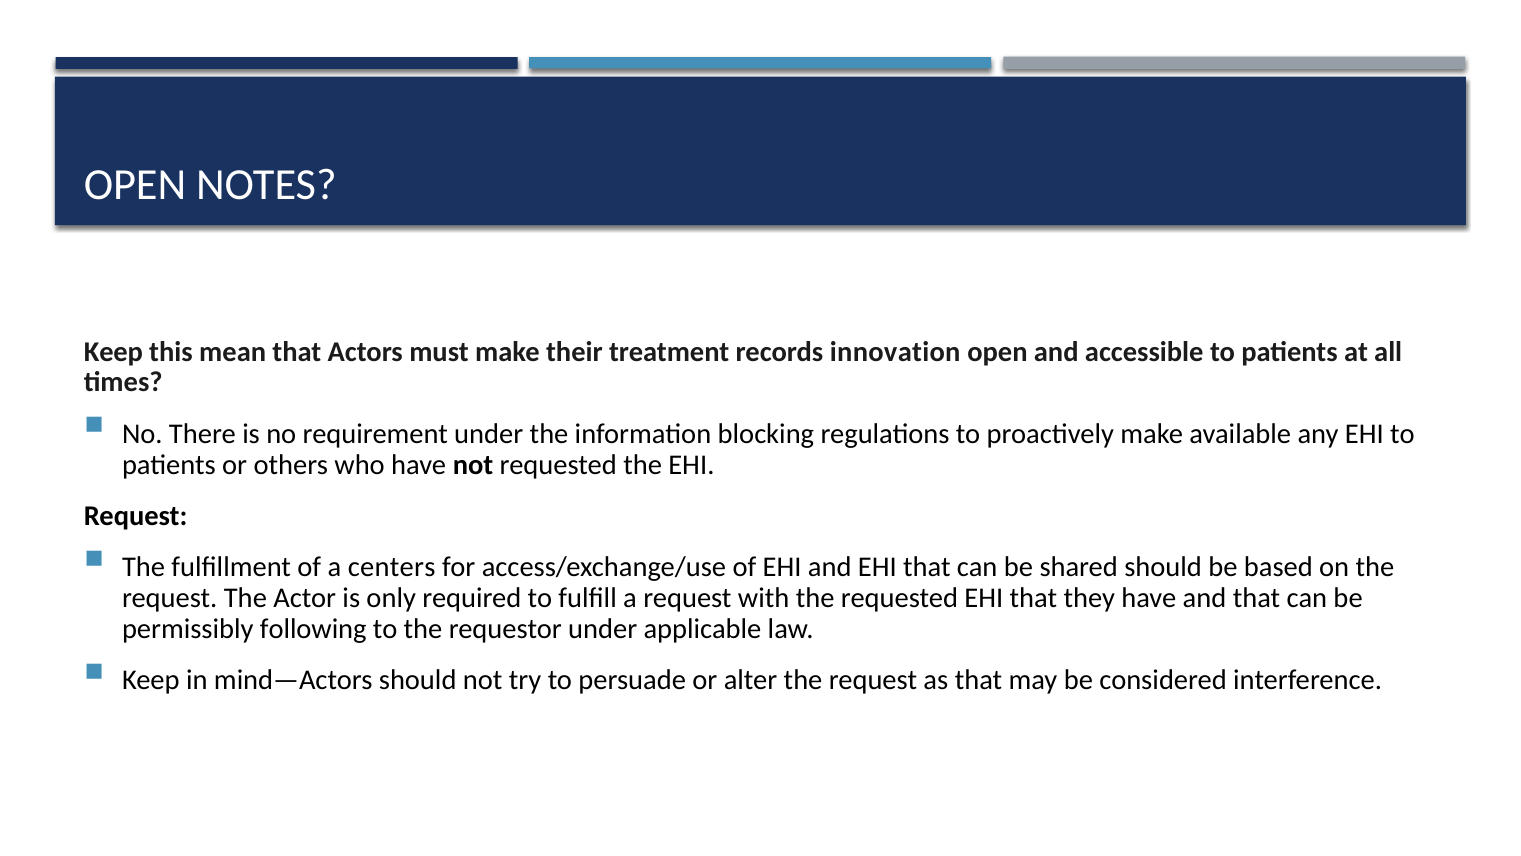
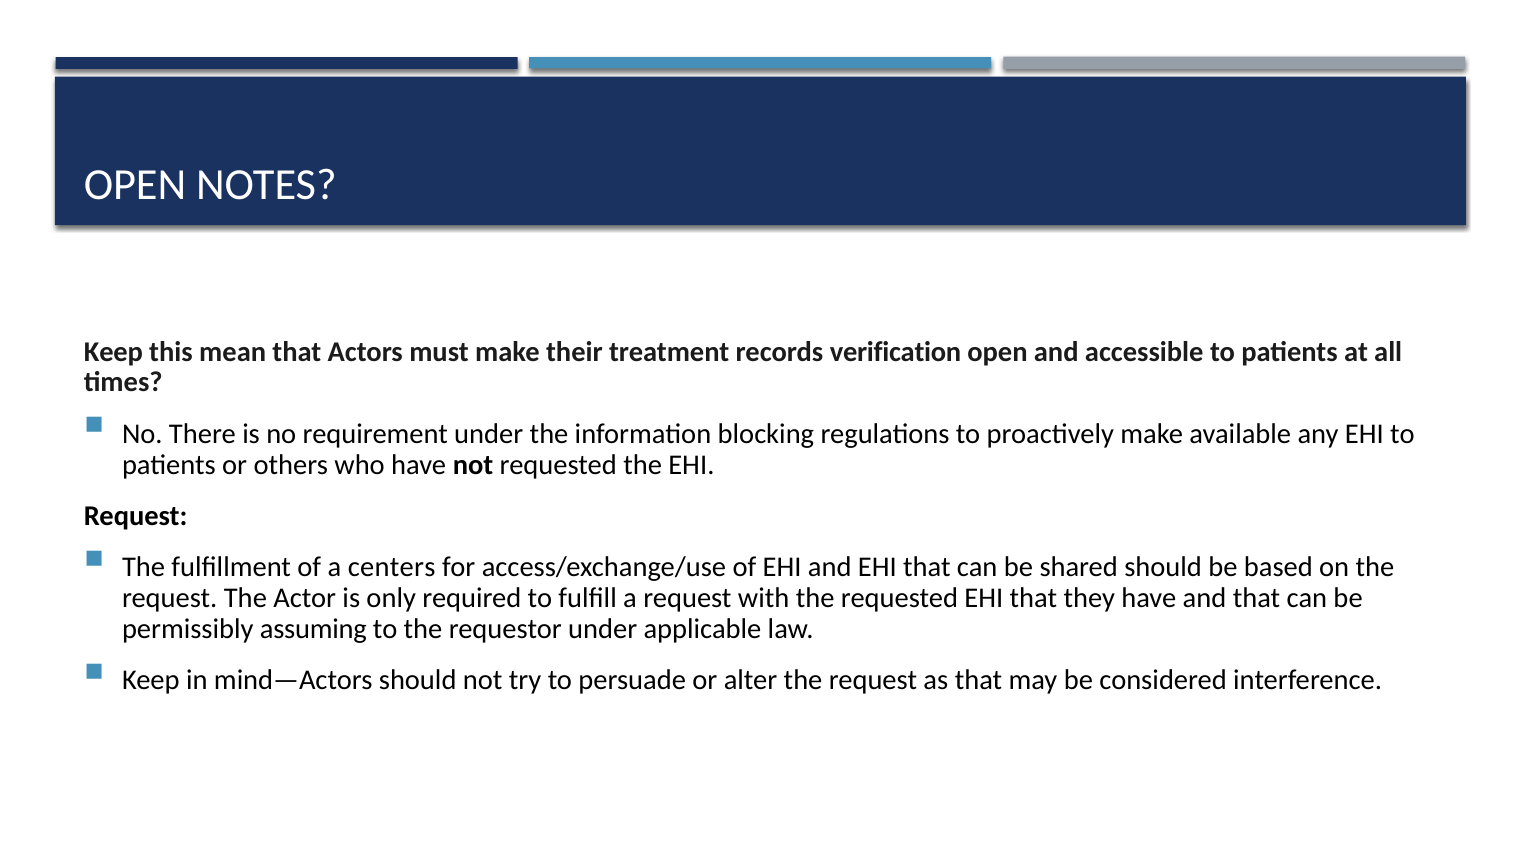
innovation: innovation -> verification (895, 351)
following: following -> assuming (313, 629)
